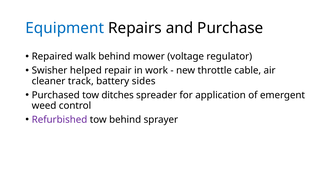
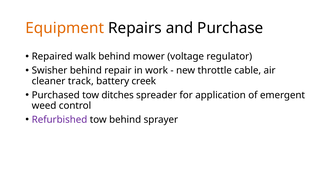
Equipment colour: blue -> orange (65, 28)
Swisher helped: helped -> behind (86, 70)
sides: sides -> creek (144, 81)
